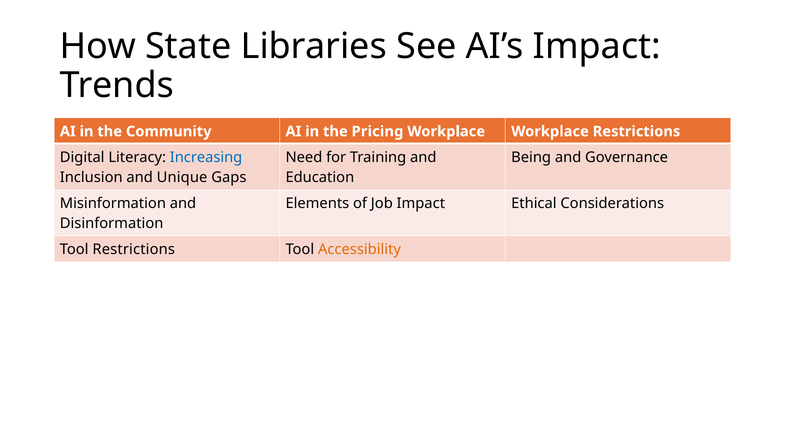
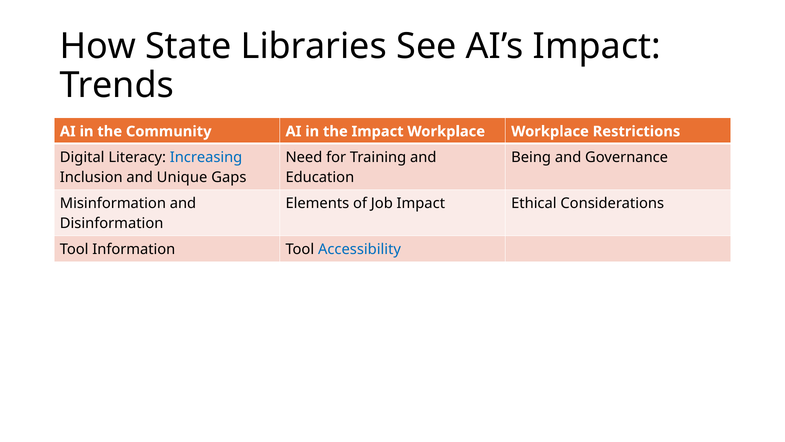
the Pricing: Pricing -> Impact (378, 131)
Tool Restrictions: Restrictions -> Information (134, 249)
Accessibility colour: orange -> blue (359, 249)
